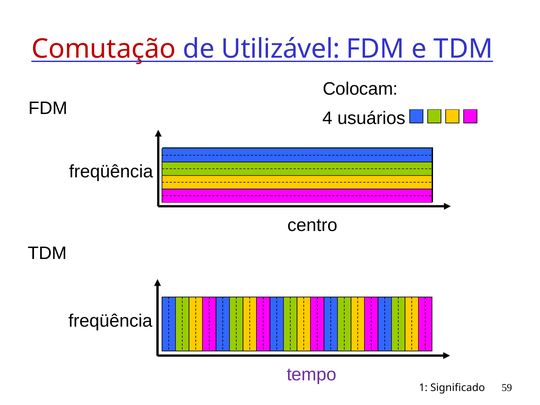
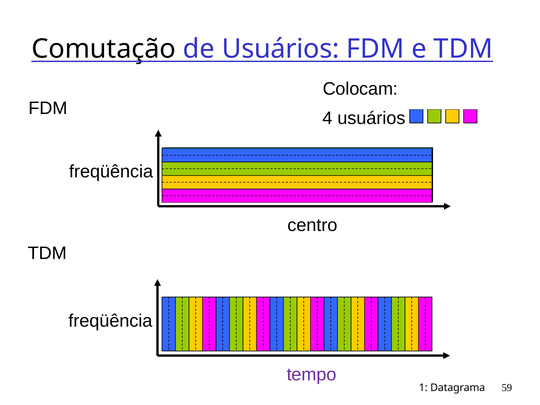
Comutação colour: red -> black (104, 49)
de Utilizável: Utilizável -> Usuários (281, 49)
Significado: Significado -> Datagrama (458, 388)
